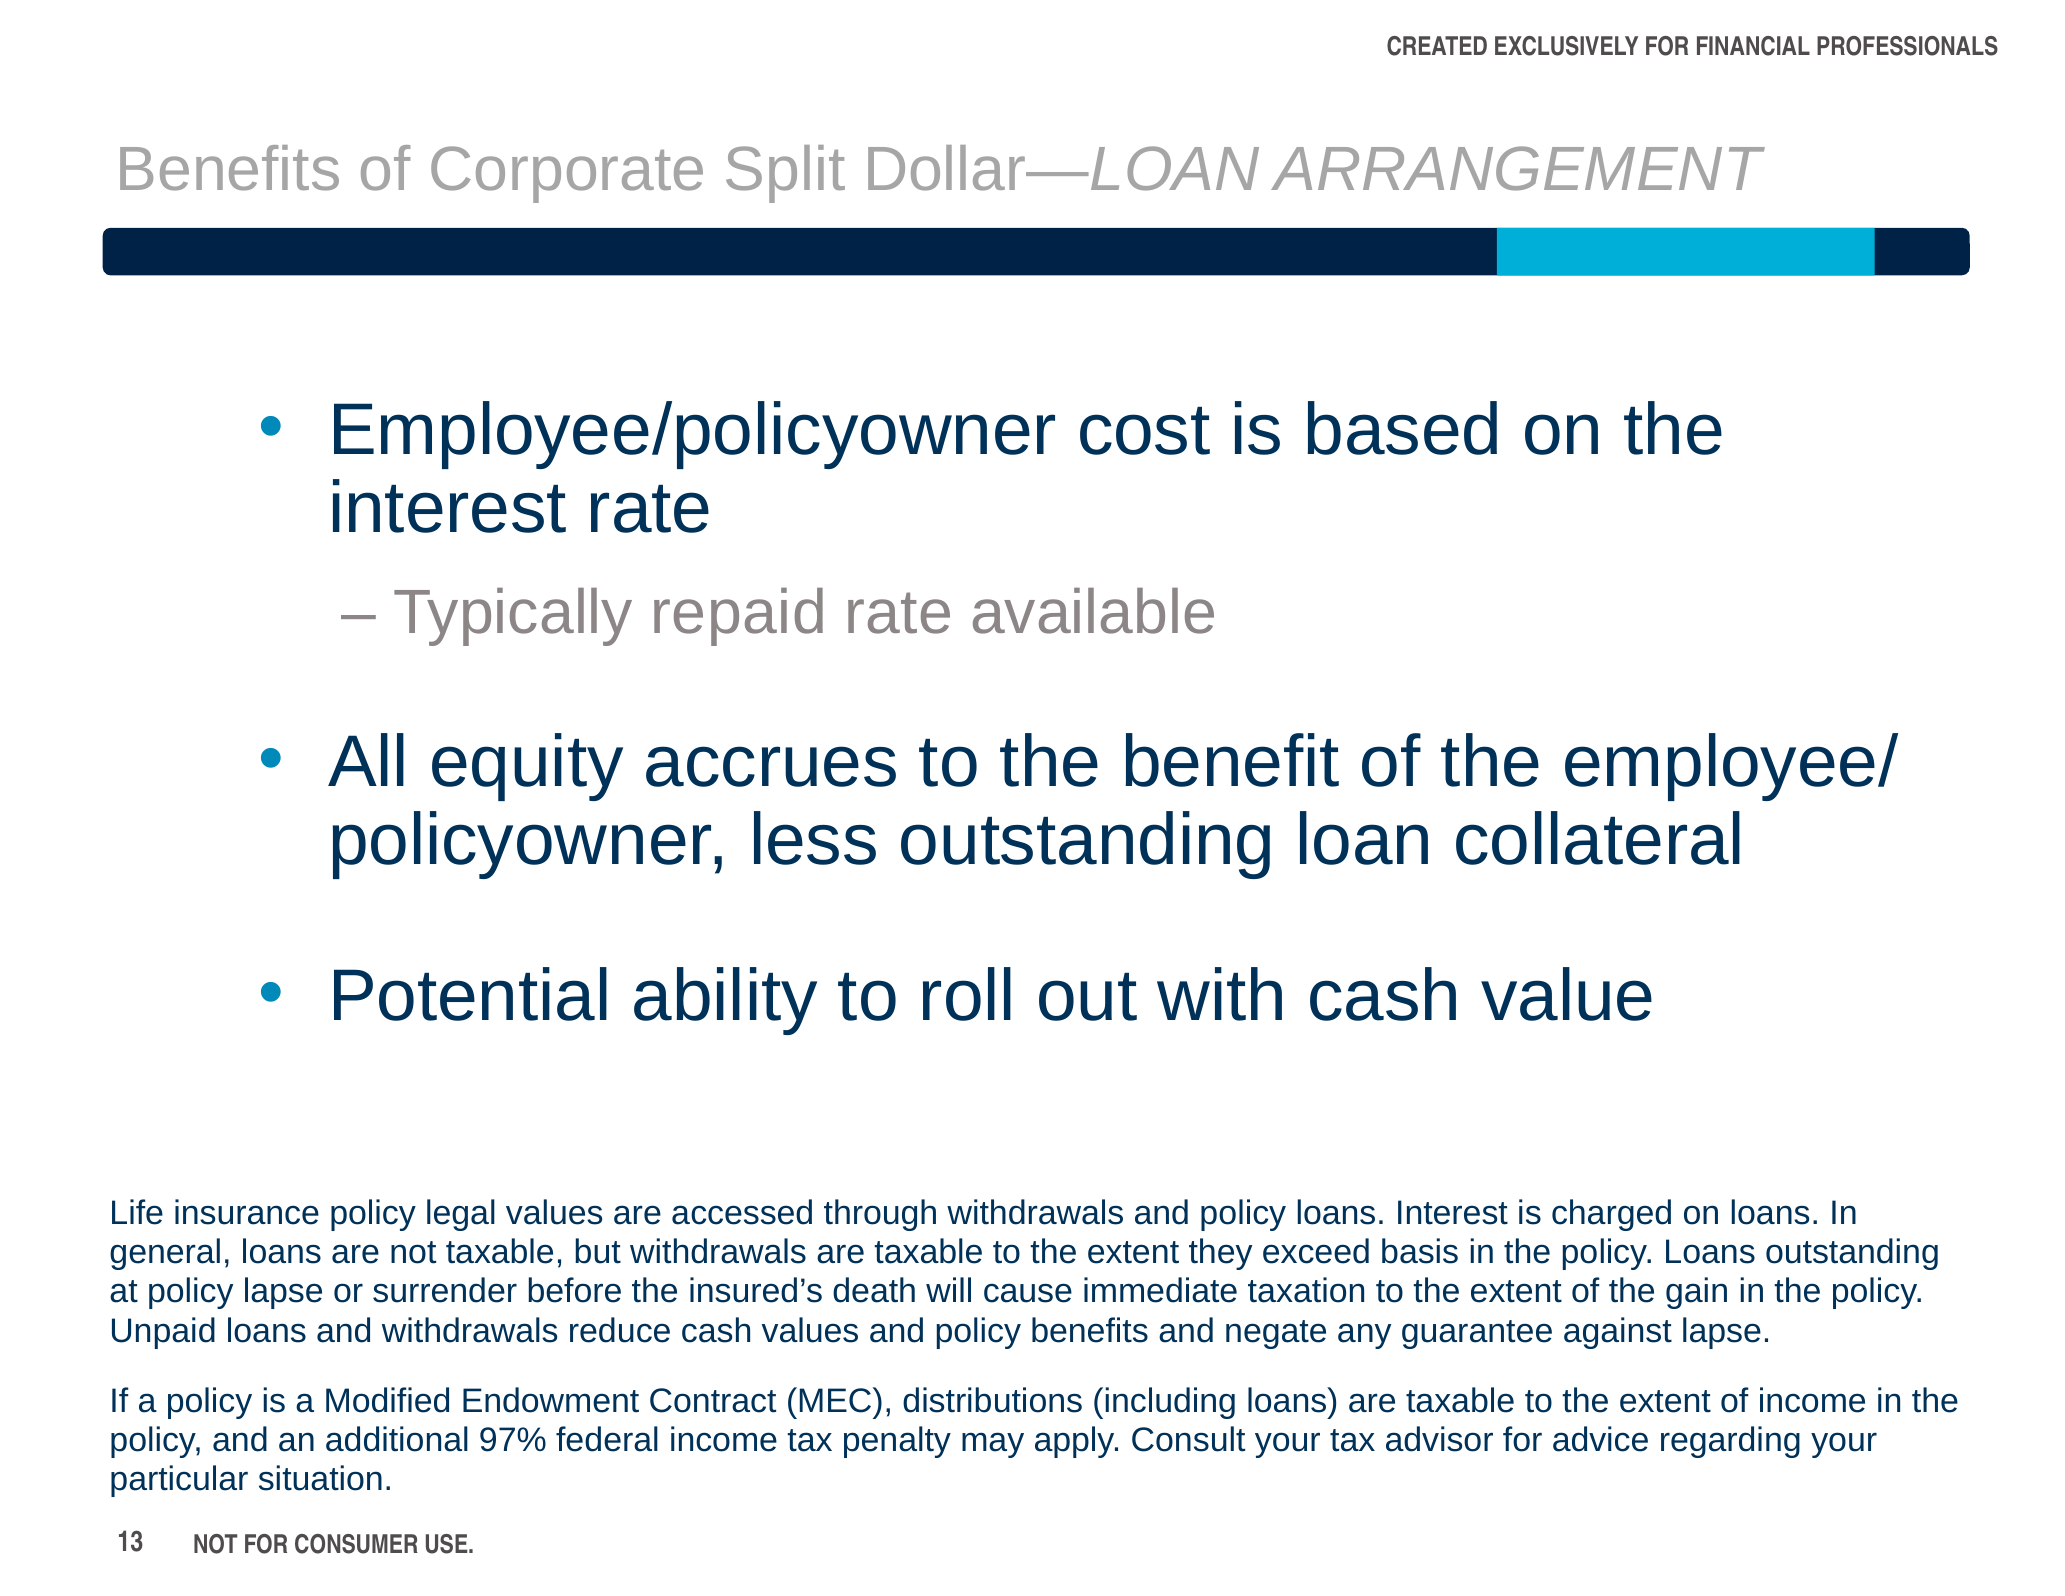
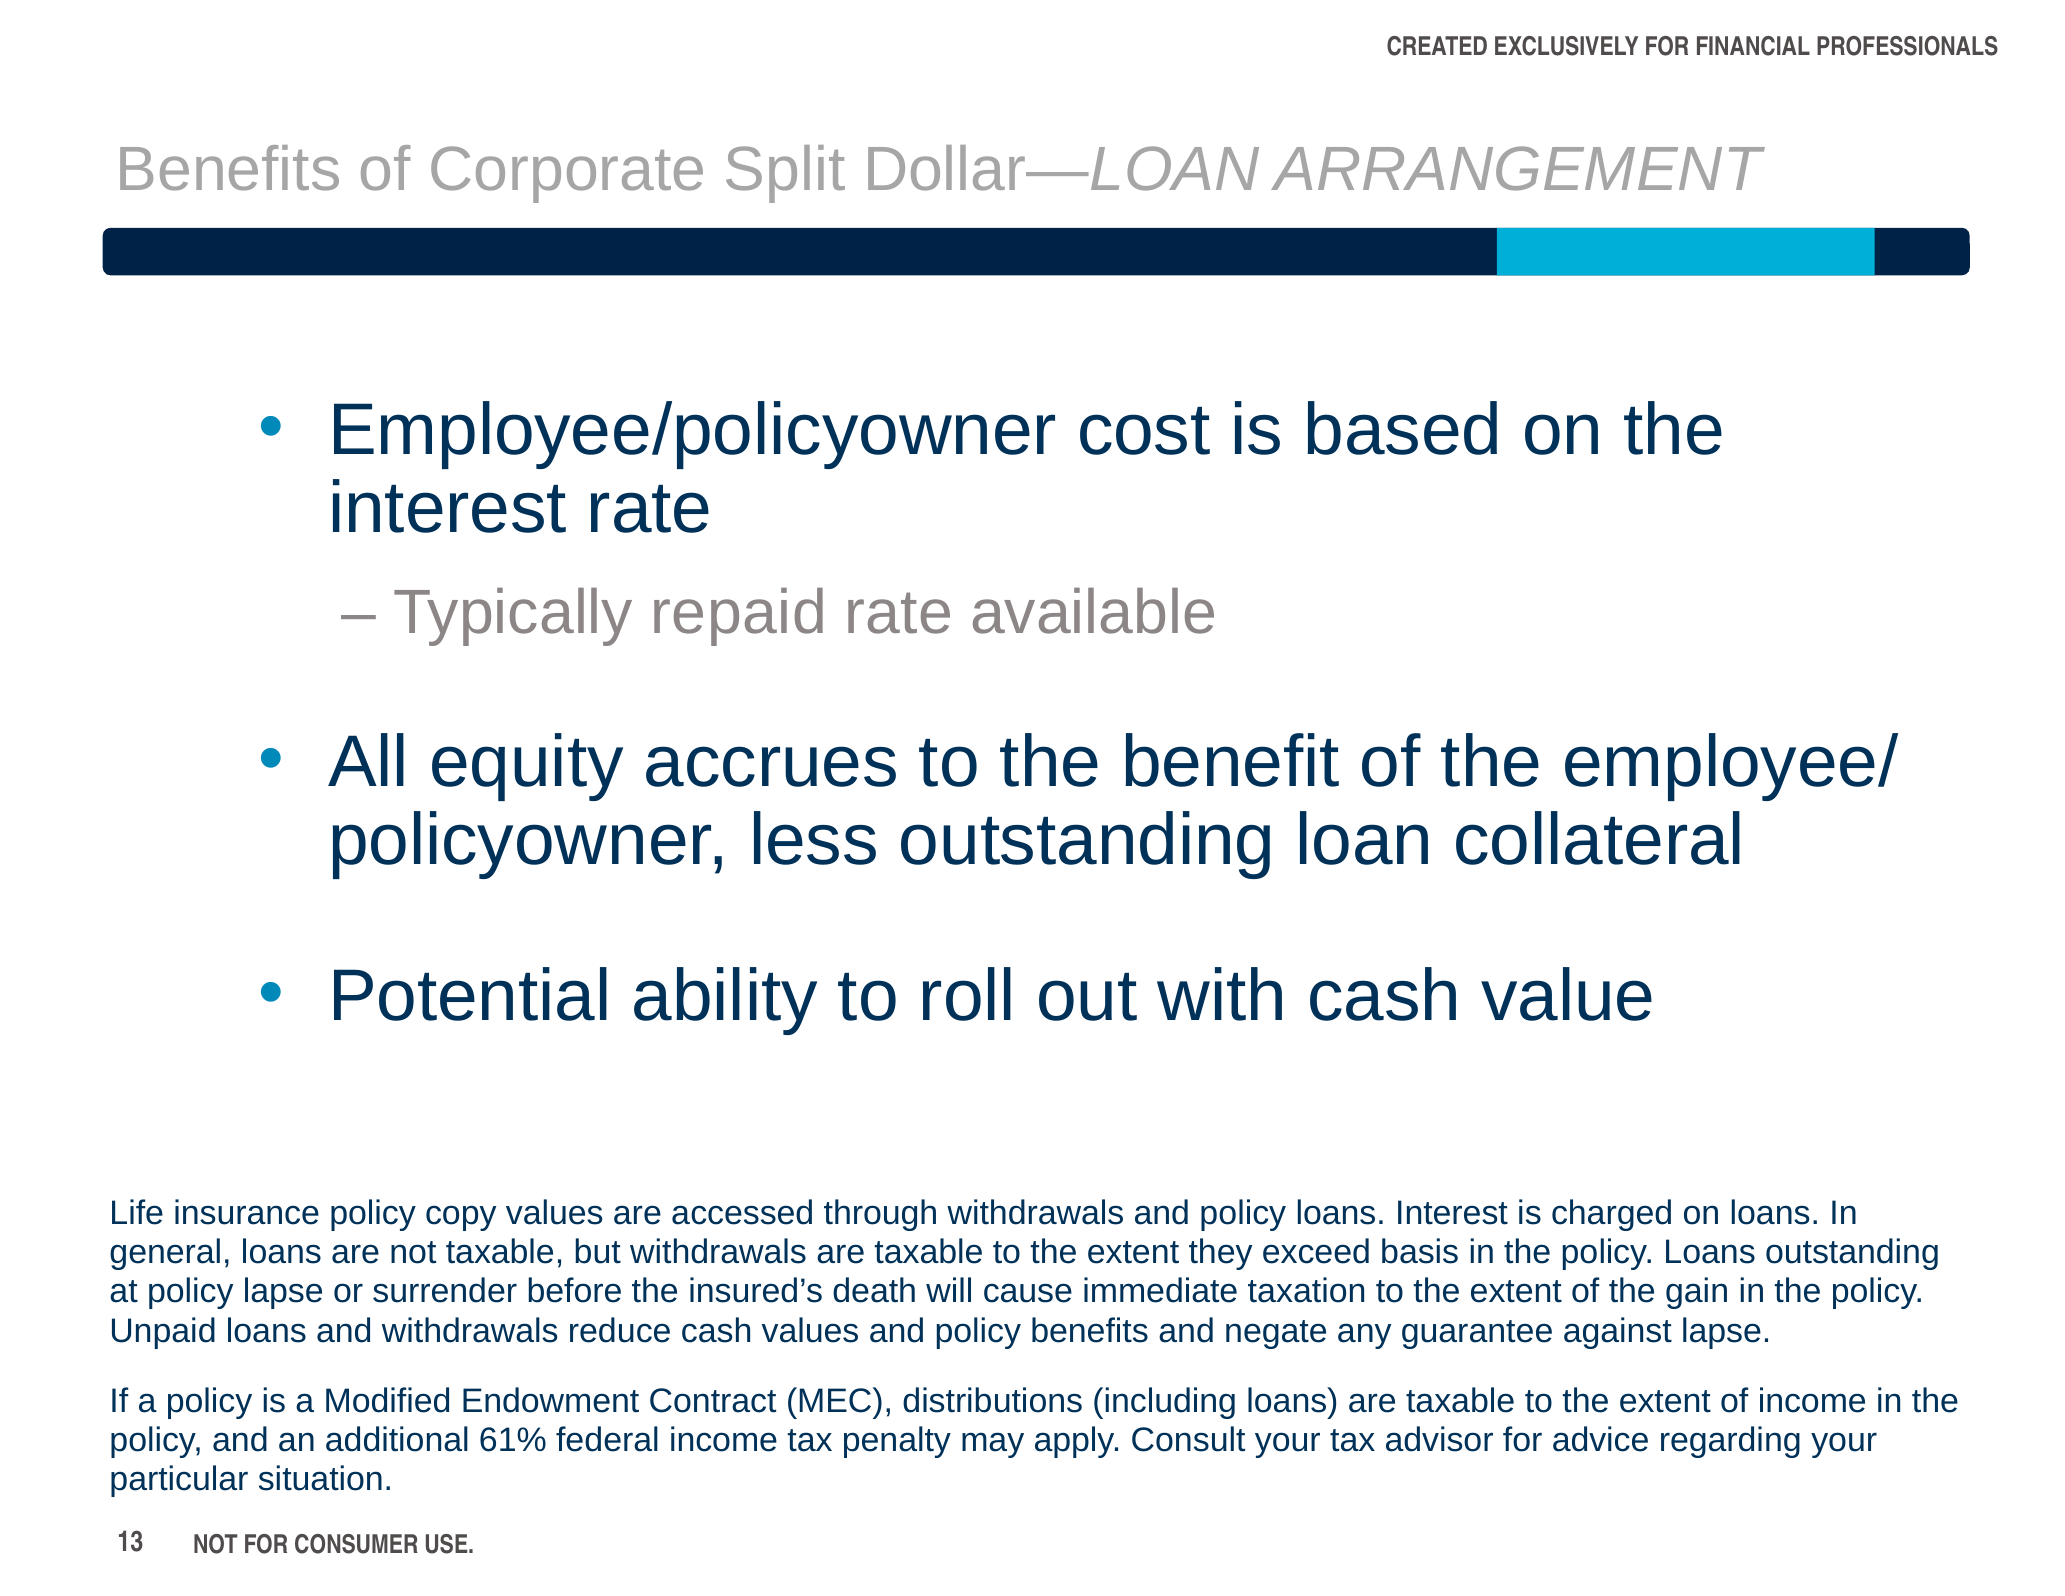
legal: legal -> copy (461, 1213)
97%: 97% -> 61% (513, 1440)
